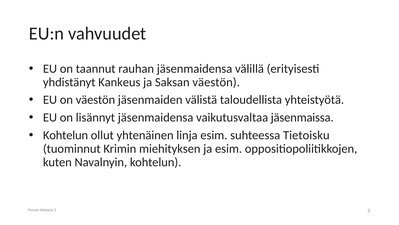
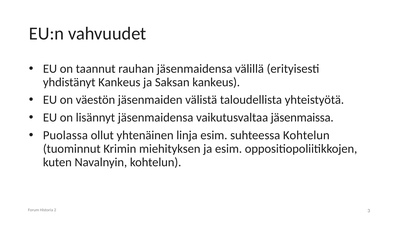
Saksan väestön: väestön -> kankeus (216, 82)
Kohtelun: Kohtelun -> Puolassa (65, 135)
suhteessa Tietoisku: Tietoisku -> Kohtelun (306, 135)
